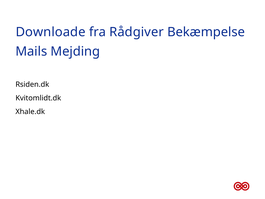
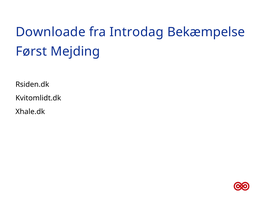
Rådgiver: Rådgiver -> Introdag (137, 32)
Mails: Mails -> Først (31, 51)
